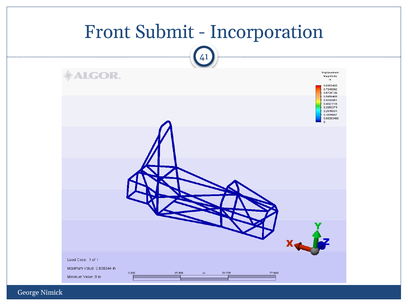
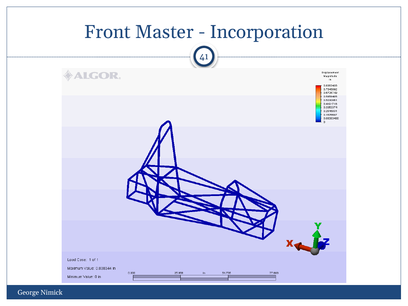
Submit: Submit -> Master (164, 32)
